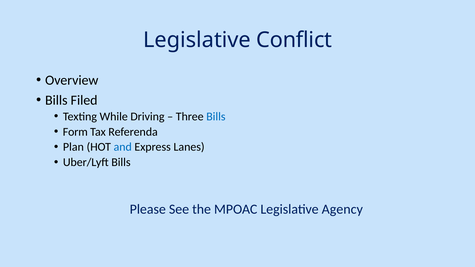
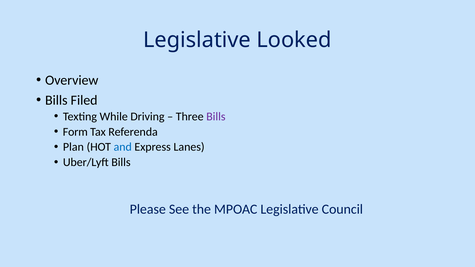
Conflict: Conflict -> Looked (294, 40)
Bills colour: blue -> purple (216, 117)
Agency: Agency -> Council (342, 209)
